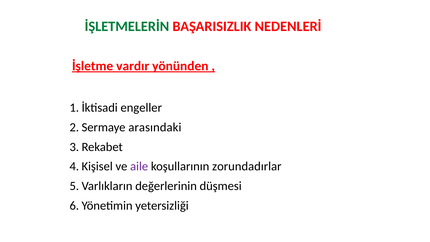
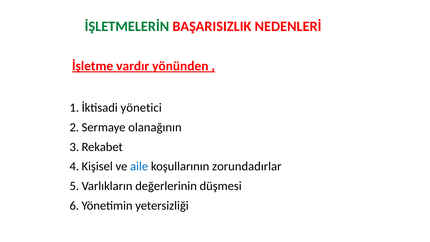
engeller: engeller -> yönetici (141, 108)
arasındaki: arasındaki -> olanağının (155, 127)
aile colour: purple -> blue (139, 166)
